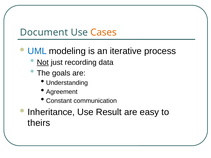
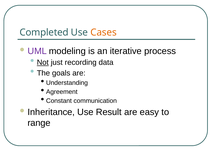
Document: Document -> Completed (44, 32)
UML colour: blue -> purple (37, 51)
theirs: theirs -> range (39, 123)
